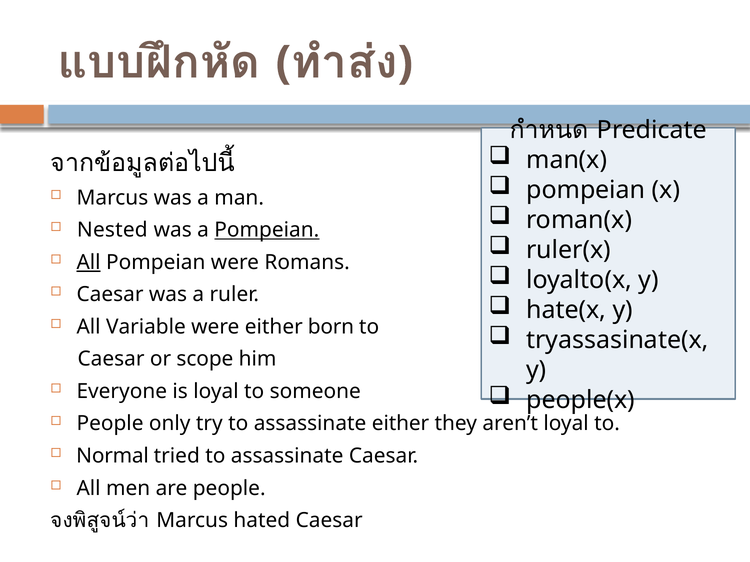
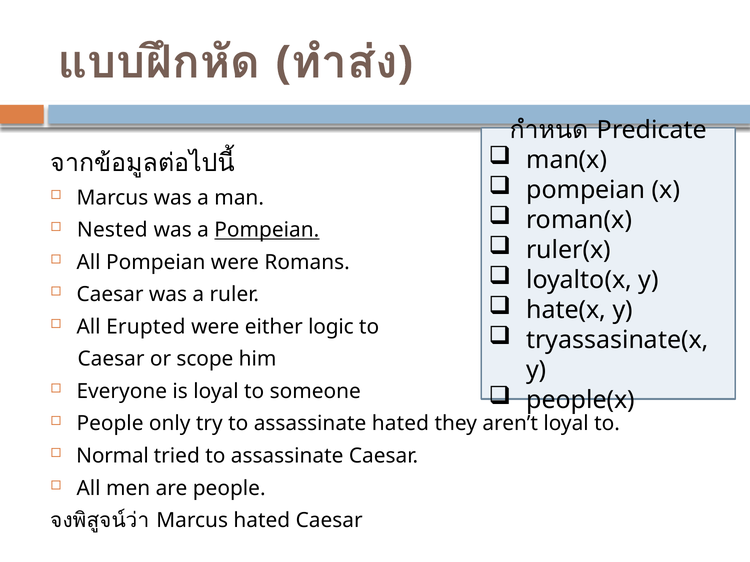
All underline: present -> none (89, 262)
Variable: Variable -> Erupted (146, 327)
born: born -> logic (331, 327)
assassinate either: either -> hated (400, 424)
